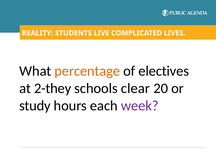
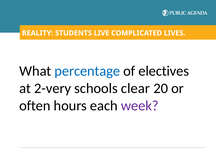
percentage colour: orange -> blue (87, 71)
2-they: 2-they -> 2-very (53, 88)
study: study -> often (35, 106)
